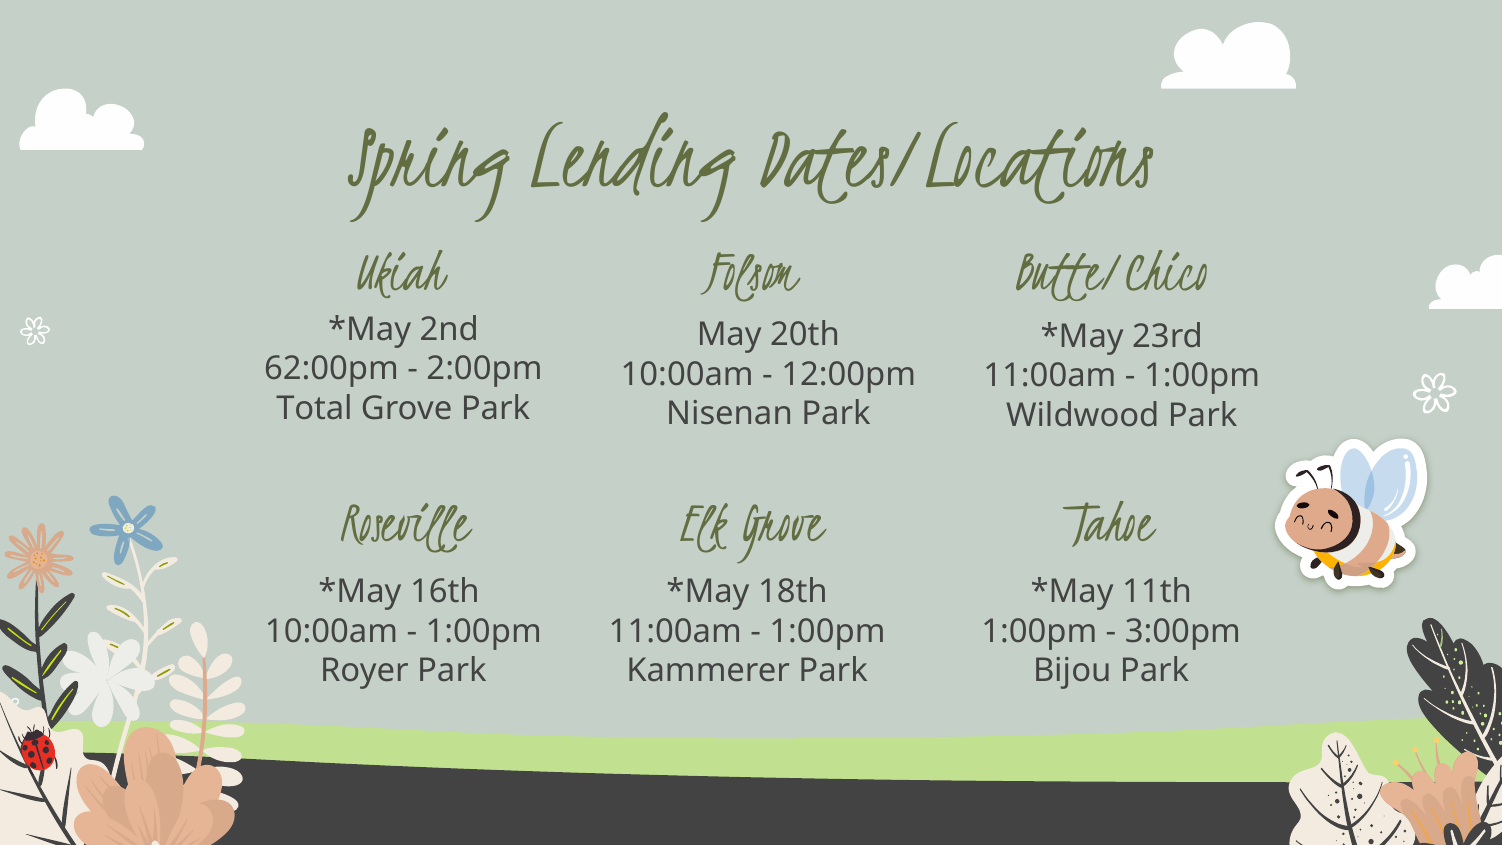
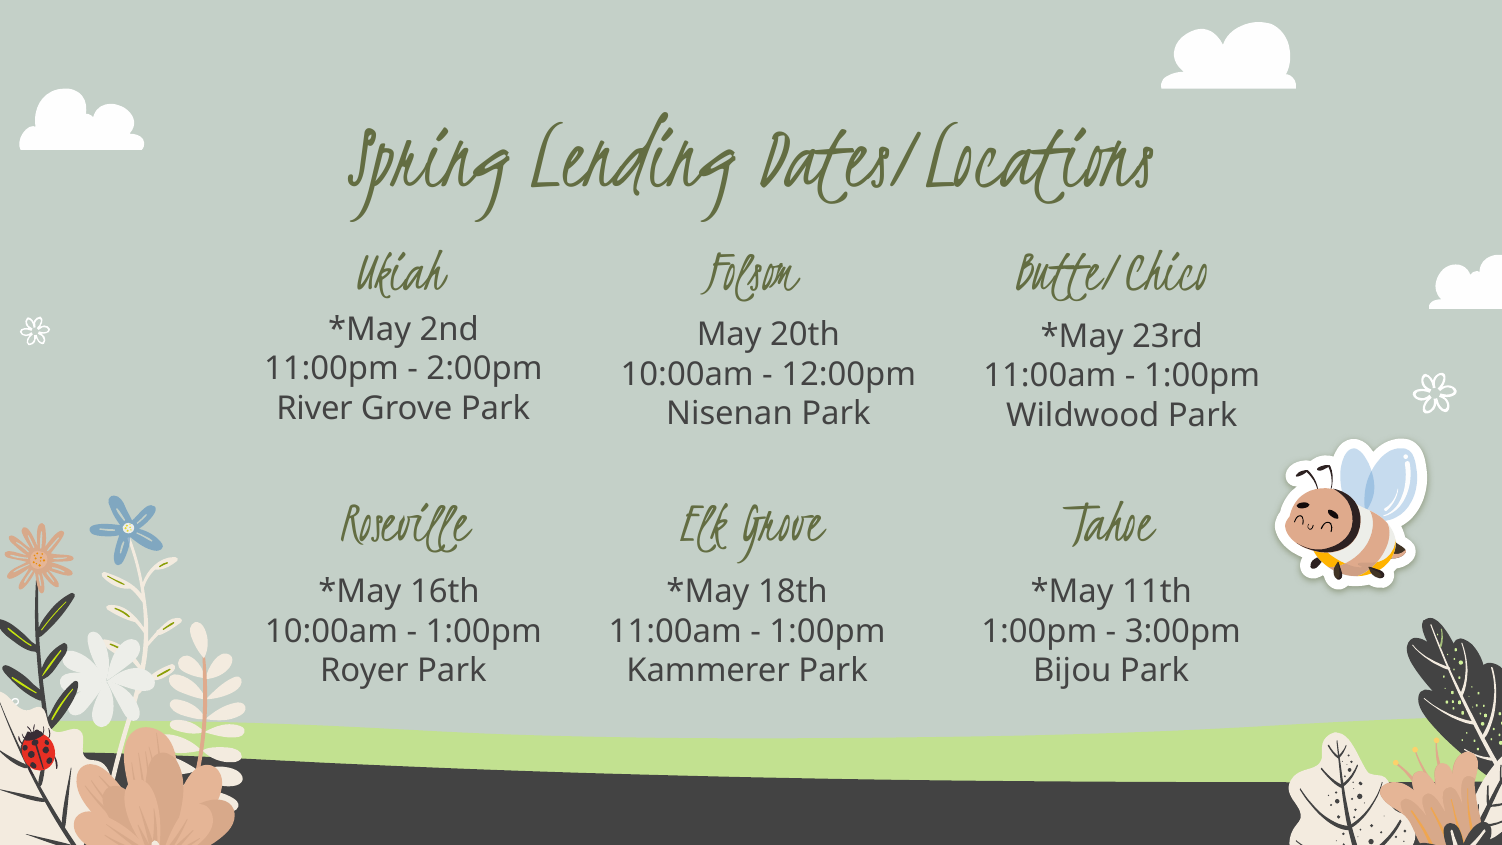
62:00pm: 62:00pm -> 11:00pm (331, 369)
Total: Total -> River (315, 408)
